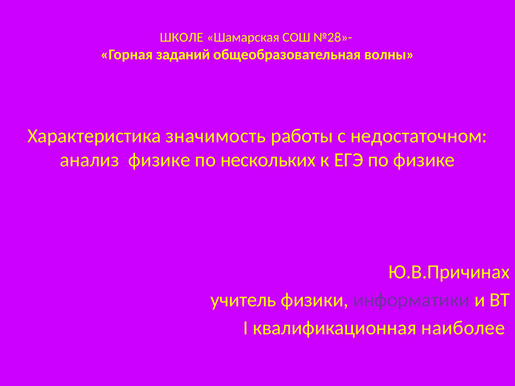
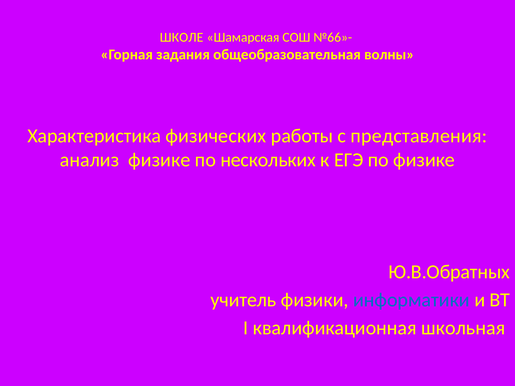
№28»-: №28»- -> №66»- (333, 37)
заданий: заданий -> задания (183, 55)
значимость: значимость -> физических (216, 136)
недостаточном: недостаточном -> представления (419, 136)
Ю.В.Причинах: Ю.В.Причинах -> Ю.В.Обратных (449, 272)
информатики colour: purple -> blue (411, 300)
наиболее: наиболее -> школьная (463, 328)
